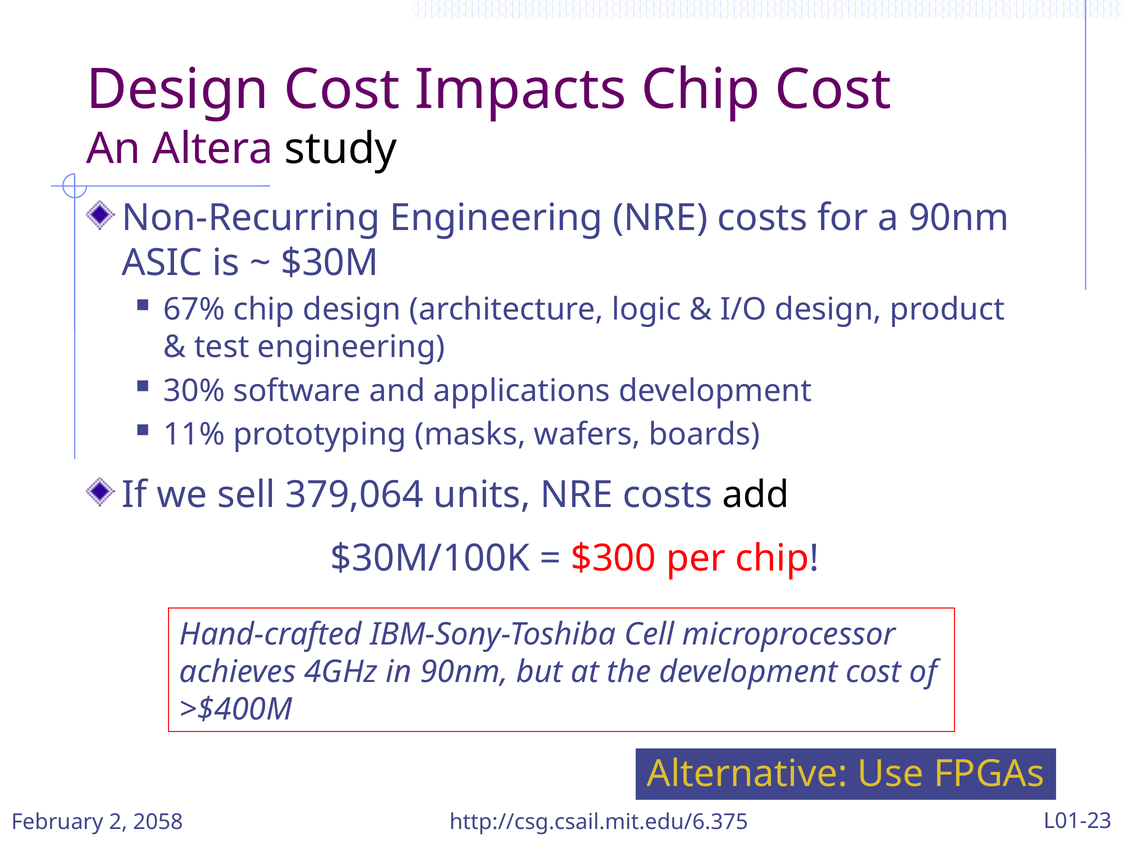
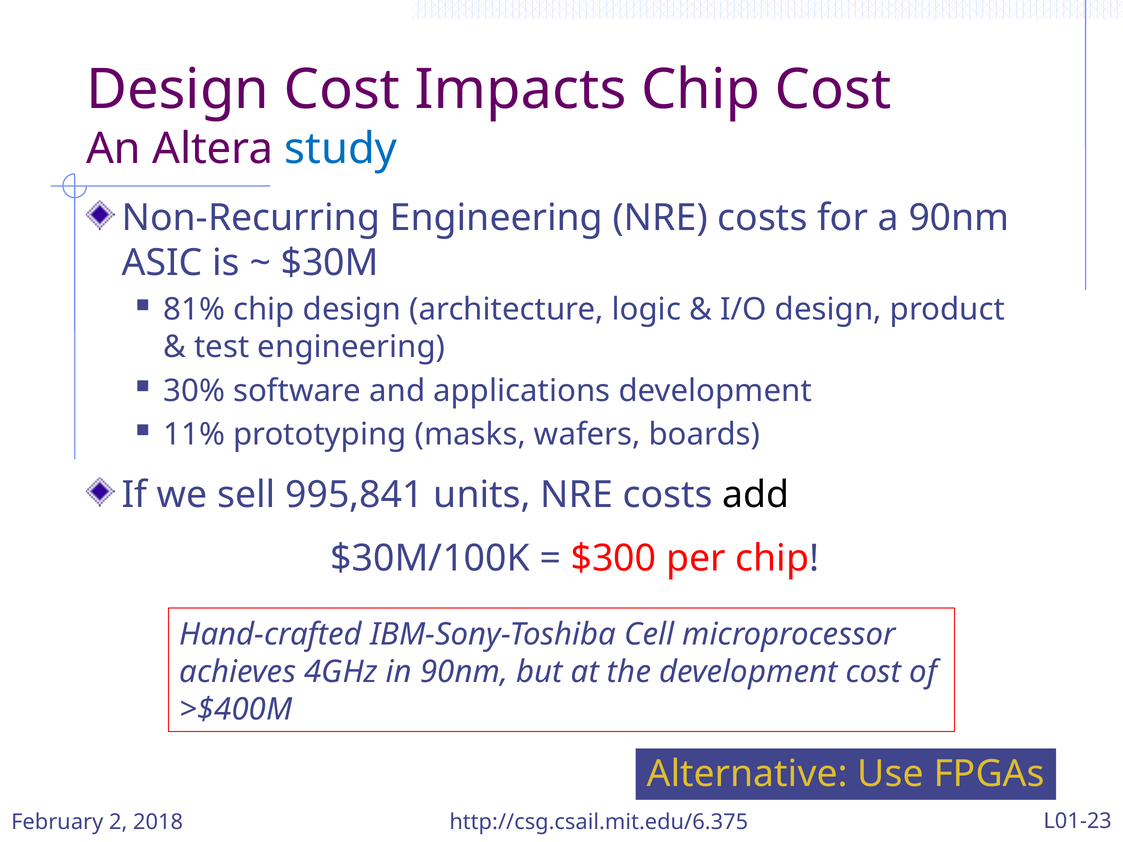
study colour: black -> blue (341, 149)
67%: 67% -> 81% (194, 310)
379,064: 379,064 -> 995,841 (354, 495)
2058: 2058 -> 2018 (158, 822)
